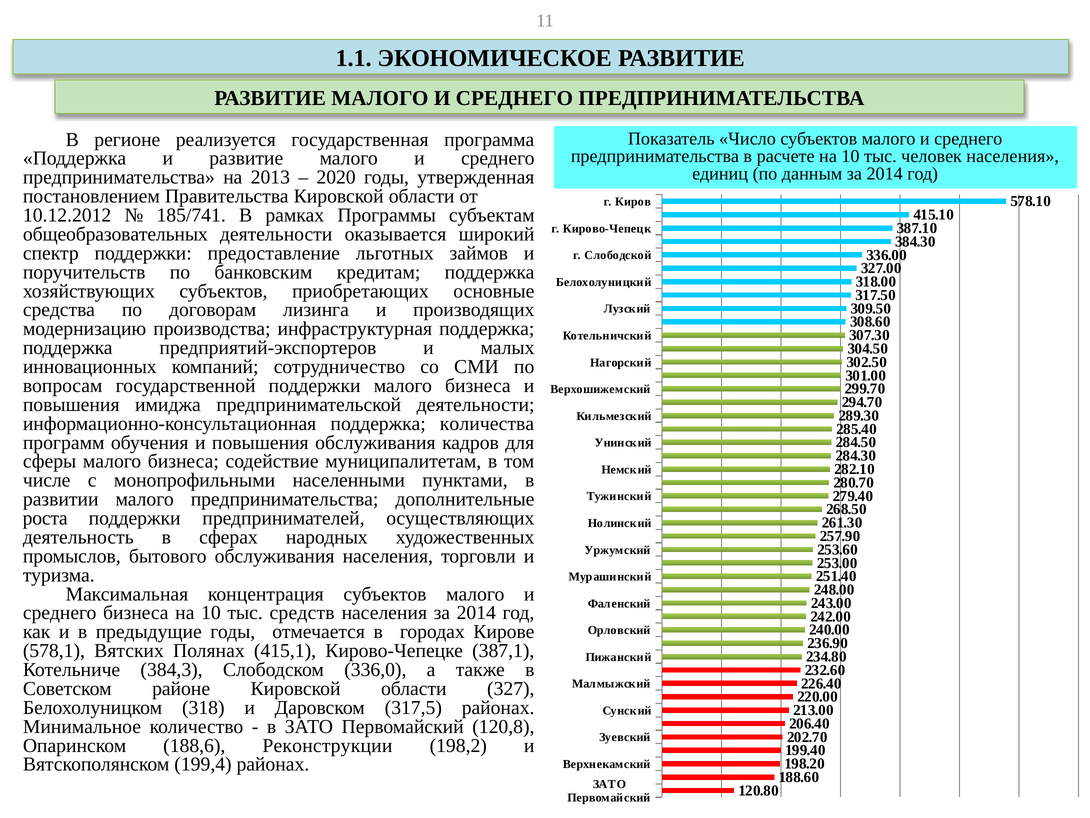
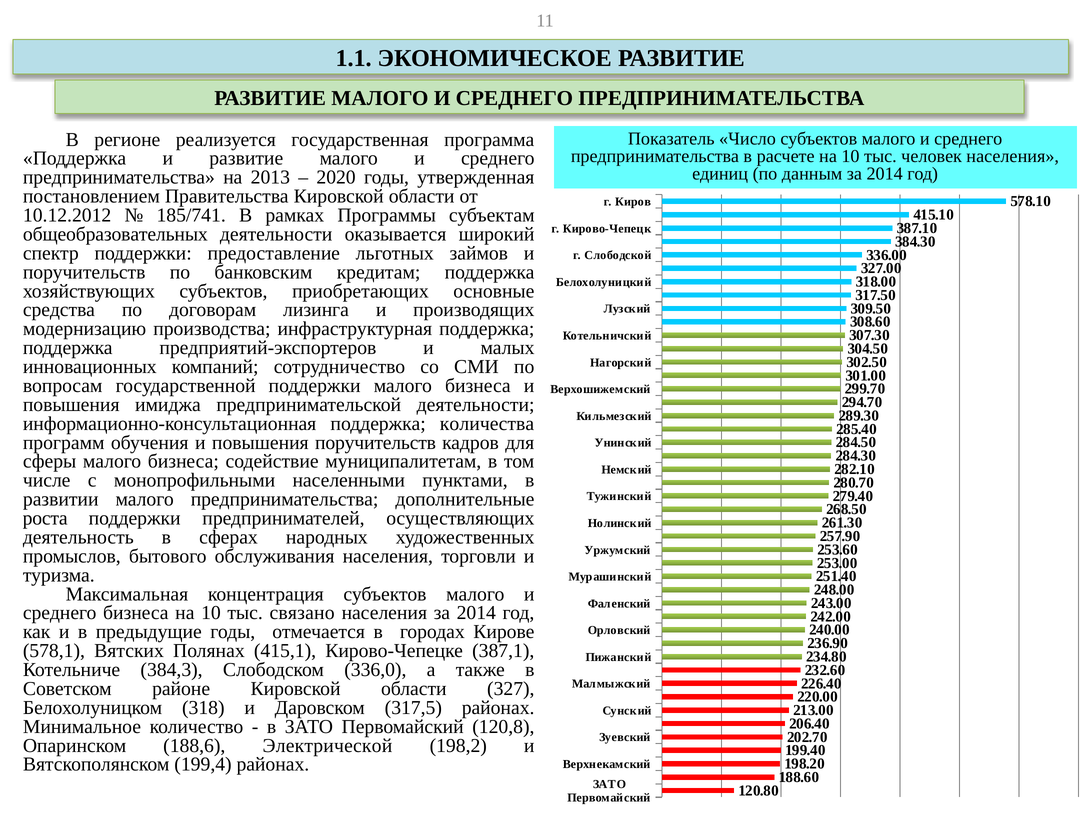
повышения обслуживания: обслуживания -> поручительств (376, 442)
средств: средств -> связано (302, 613)
Реконструкции: Реконструкции -> Электрической (327, 745)
